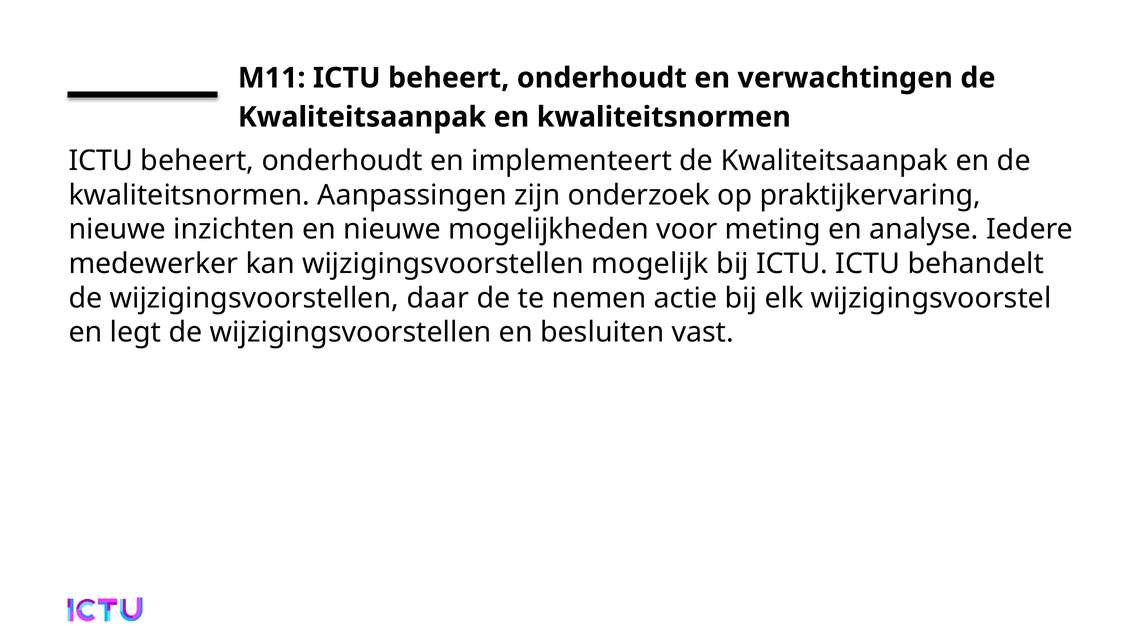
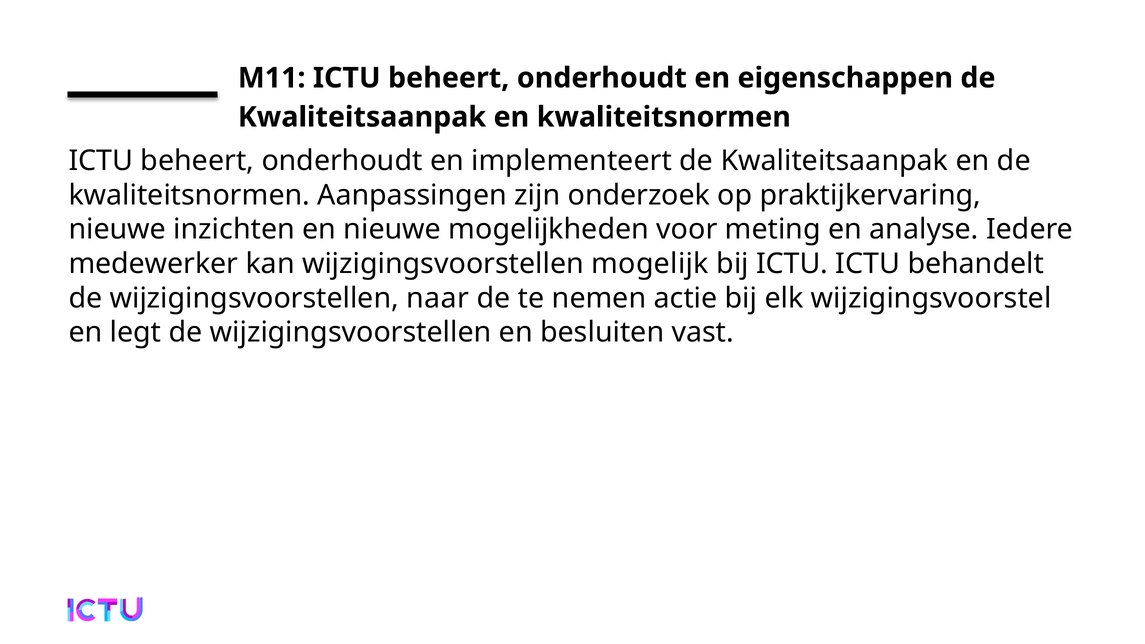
verwachtingen: verwachtingen -> eigenschappen (845, 78)
daar: daar -> naar (438, 298)
